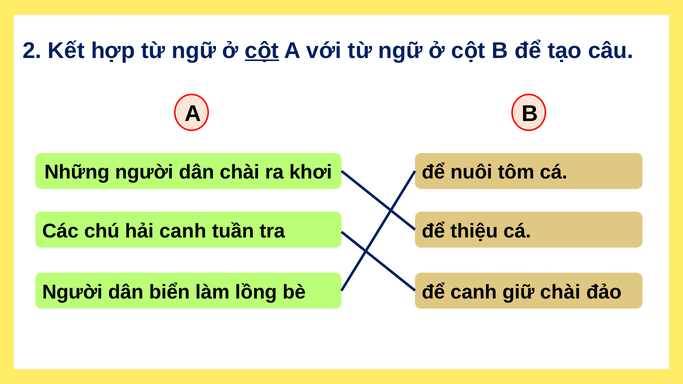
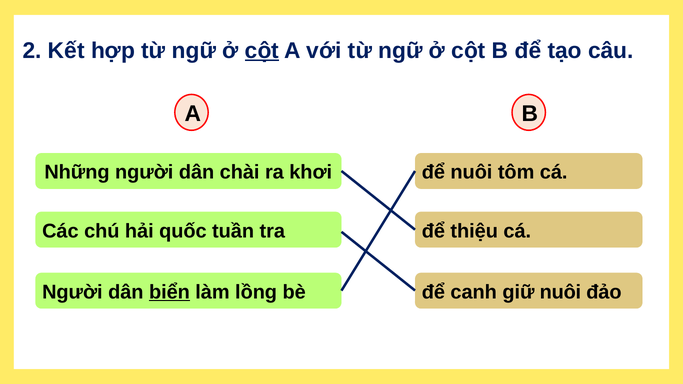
hải canh: canh -> quốc (183, 231)
biển underline: none -> present (169, 292)
giữ chài: chài -> nuôi (560, 292)
